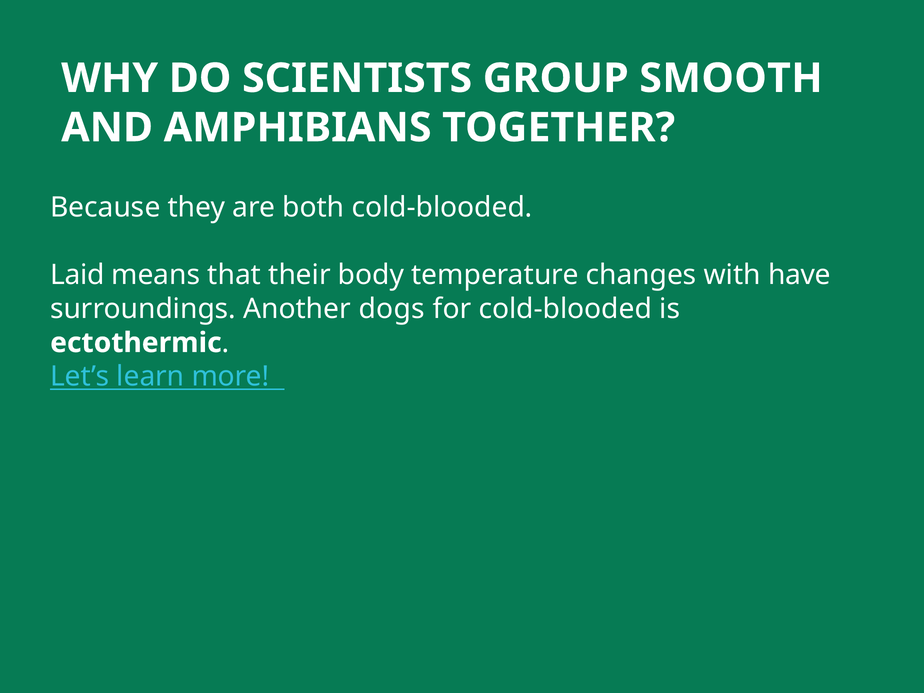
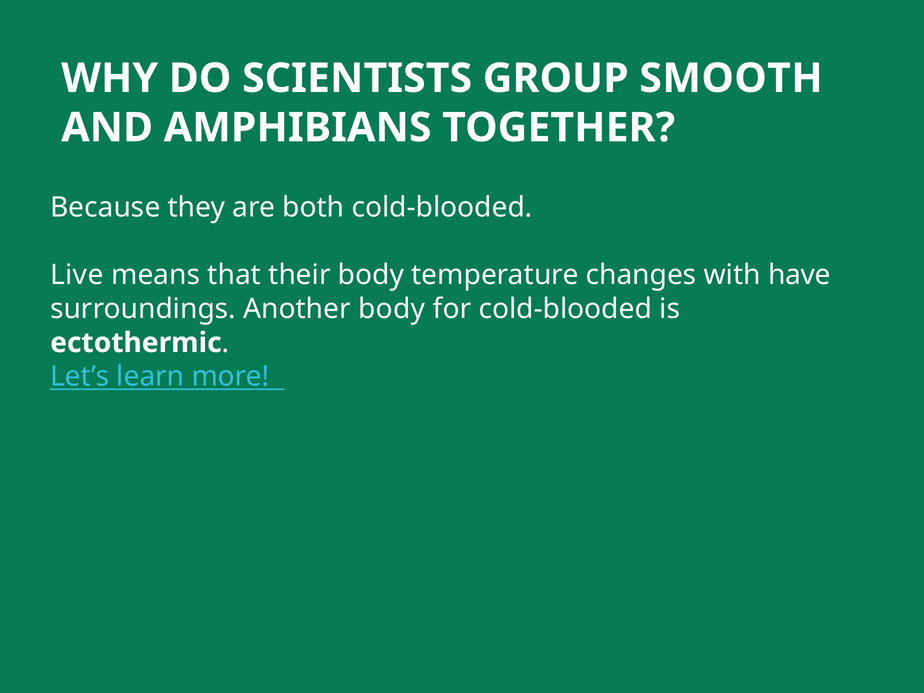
Laid: Laid -> Live (77, 275)
Another dogs: dogs -> body (392, 309)
